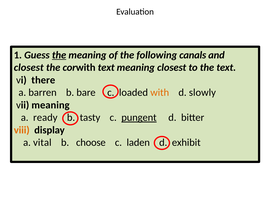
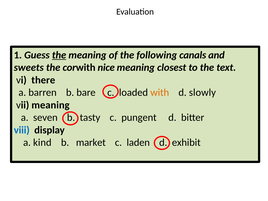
closest: closest -> sweets (29, 67)
corwith text: text -> nice (106, 67)
ready: ready -> seven (45, 118)
pungent underline: present -> none (139, 118)
viii colour: orange -> blue (22, 130)
vital: vital -> kind (42, 143)
choose: choose -> market (91, 143)
